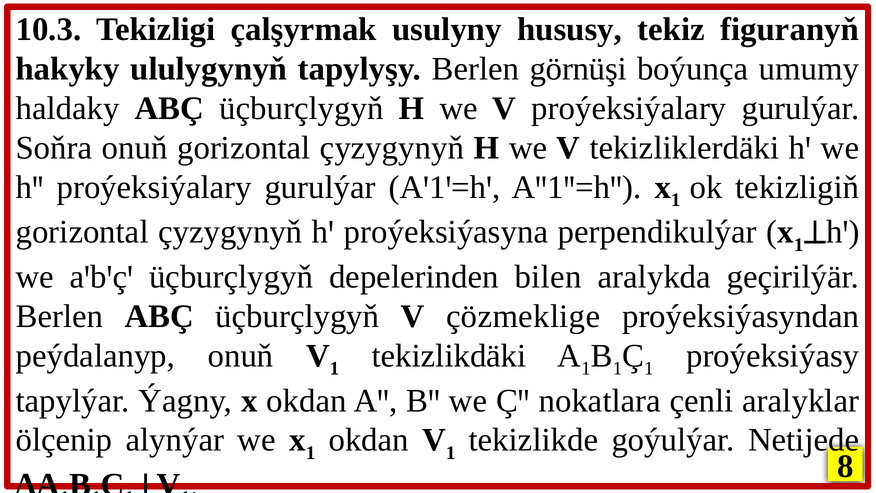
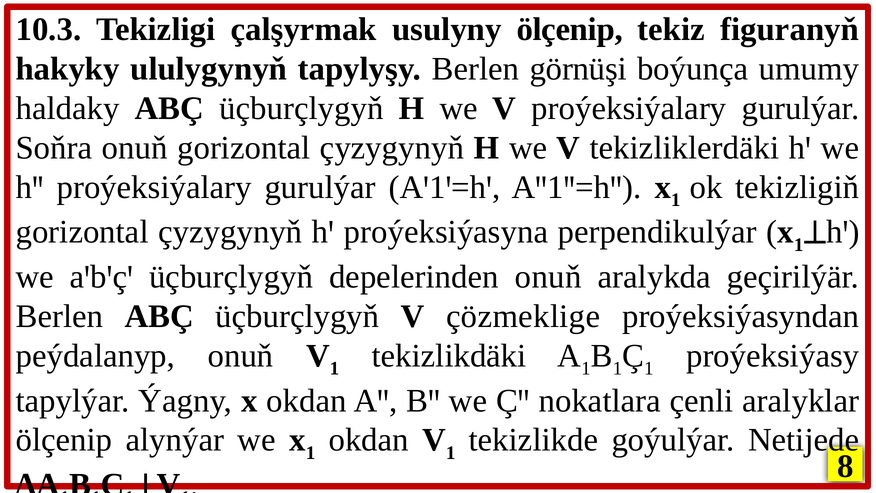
usulyny hususy: hususy -> ölçenip (570, 29)
depelerinden bilen: bilen -> onuň (548, 277)
